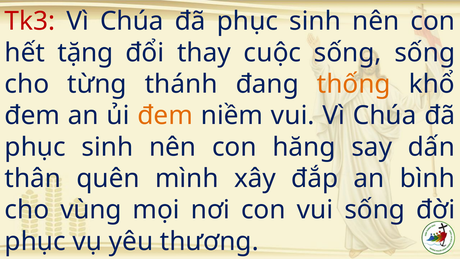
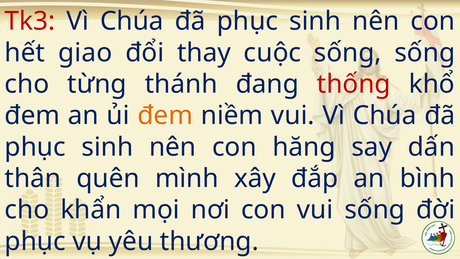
tặng: tặng -> giao (85, 53)
thống colour: orange -> red (354, 84)
vùng: vùng -> khẩn (91, 210)
